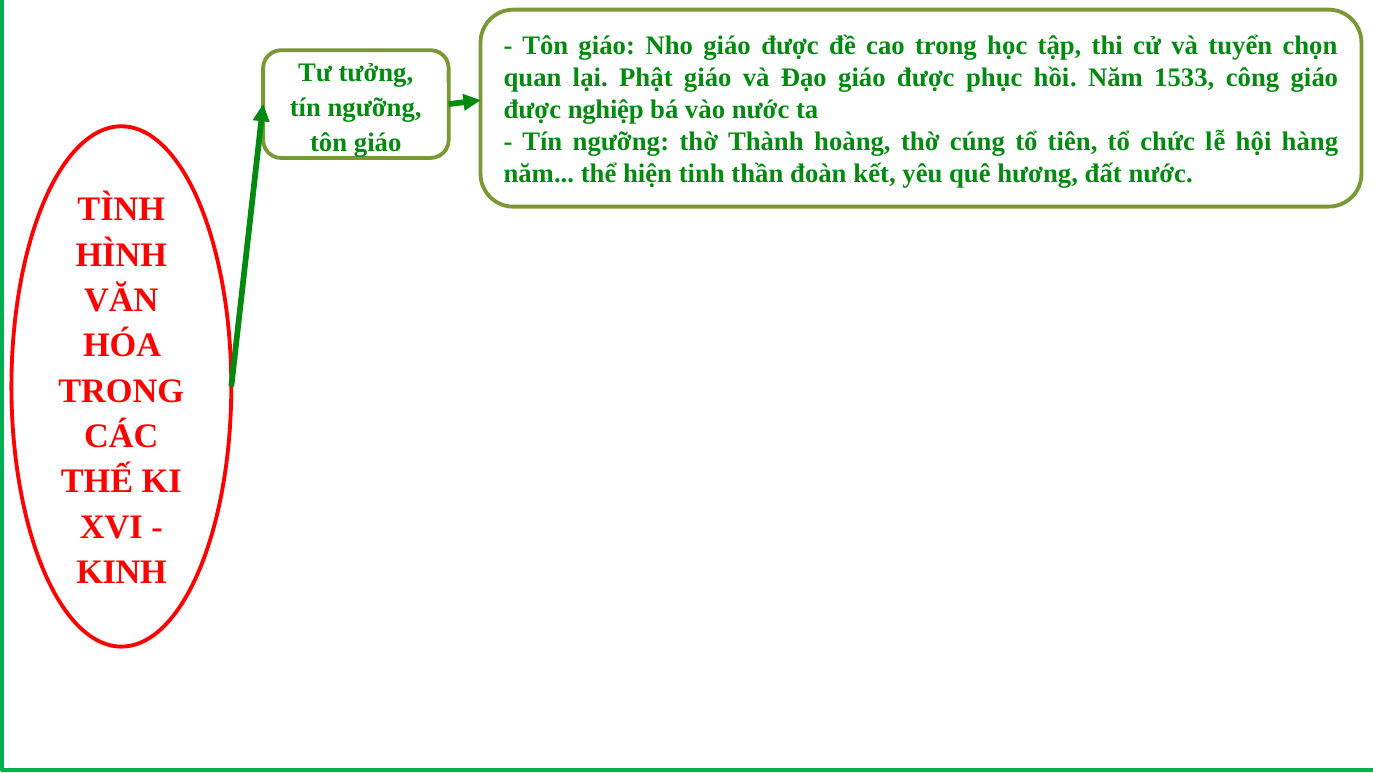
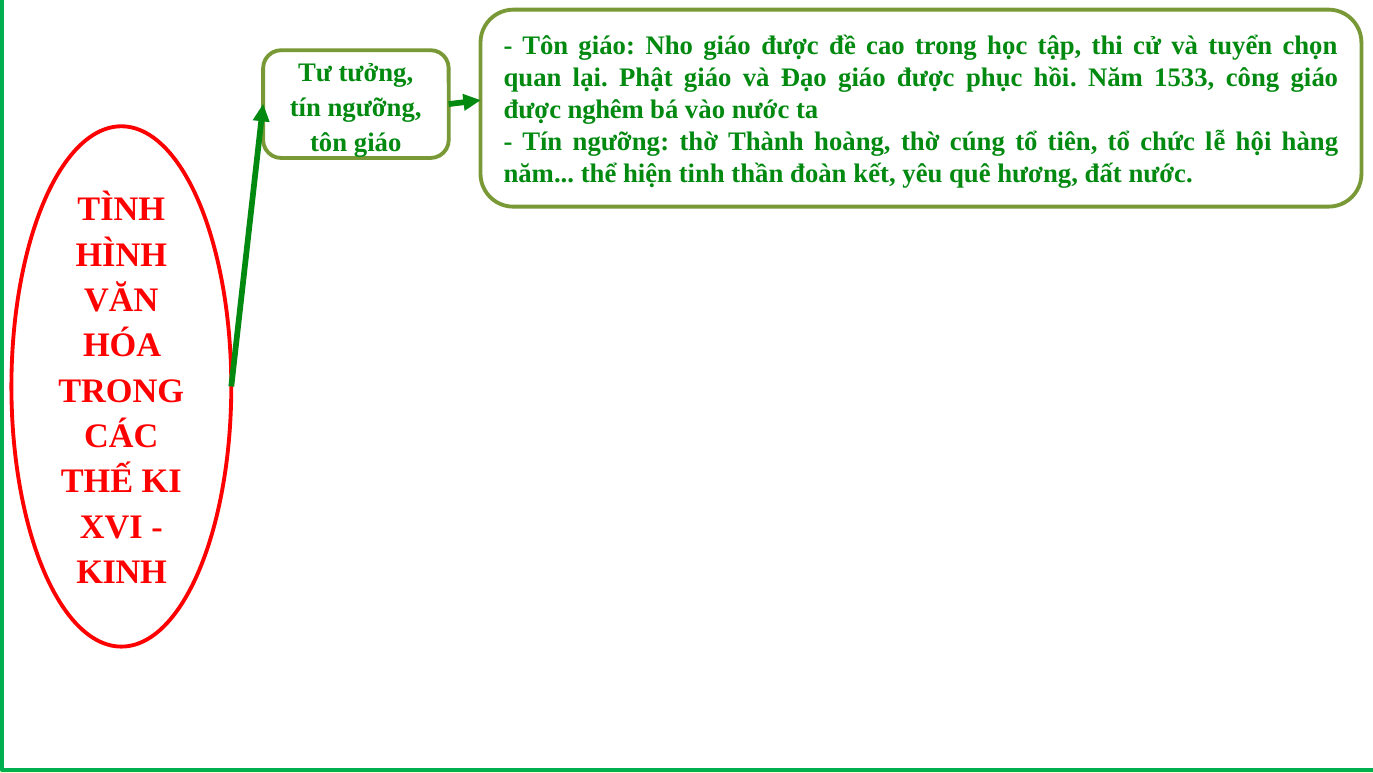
nghiệp: nghiệp -> nghêm (606, 110)
